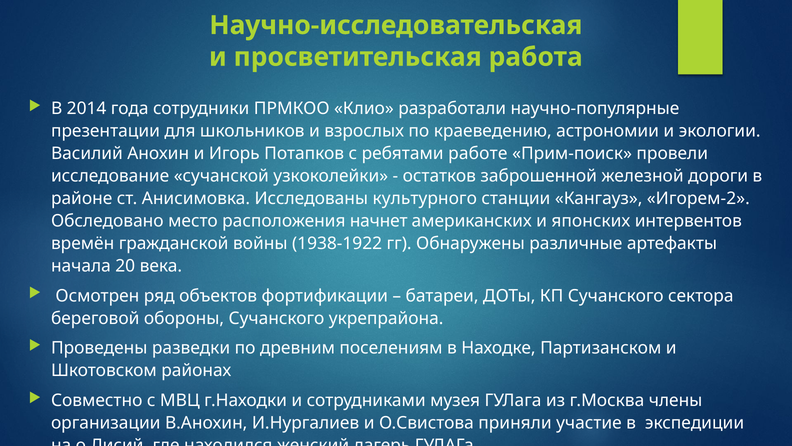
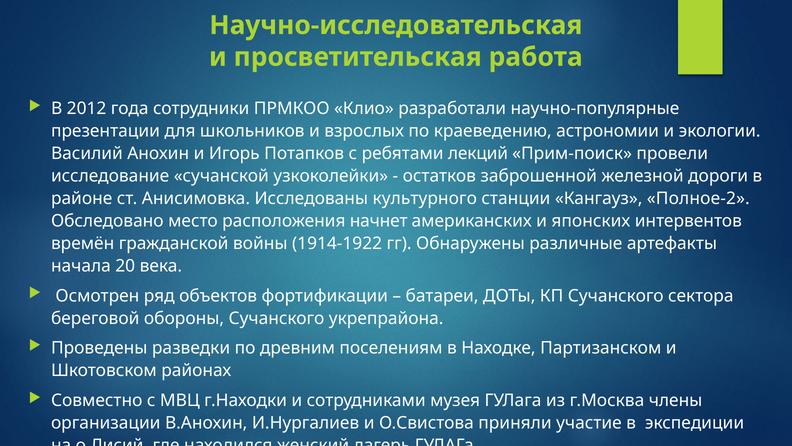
2014: 2014 -> 2012 (87, 108)
работе: работе -> лекций (478, 153)
Игорем-2: Игорем-2 -> Полное-2 (698, 198)
1938-1922: 1938-1922 -> 1914-1922 (337, 243)
